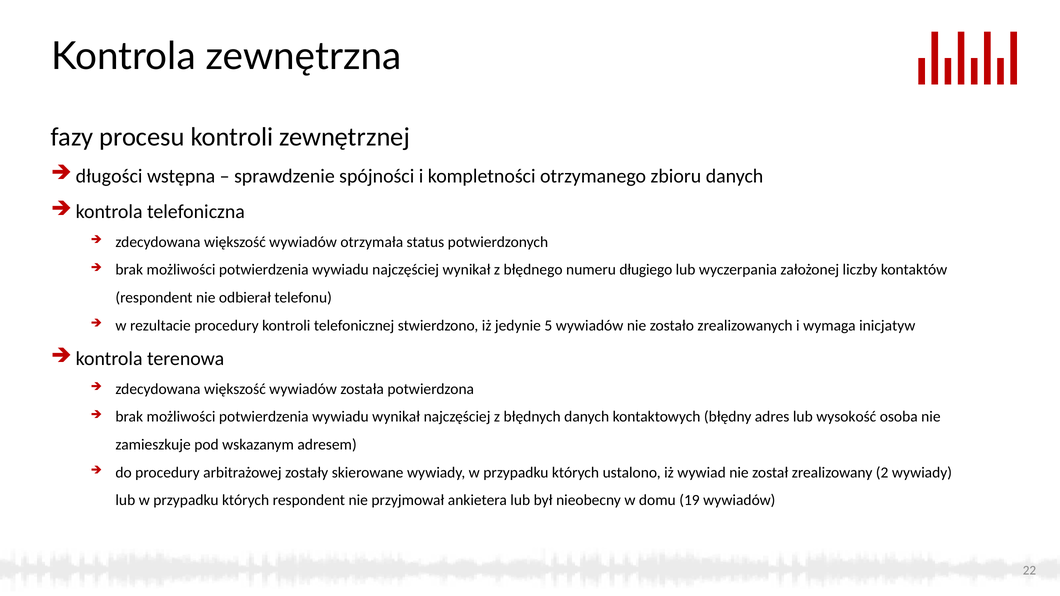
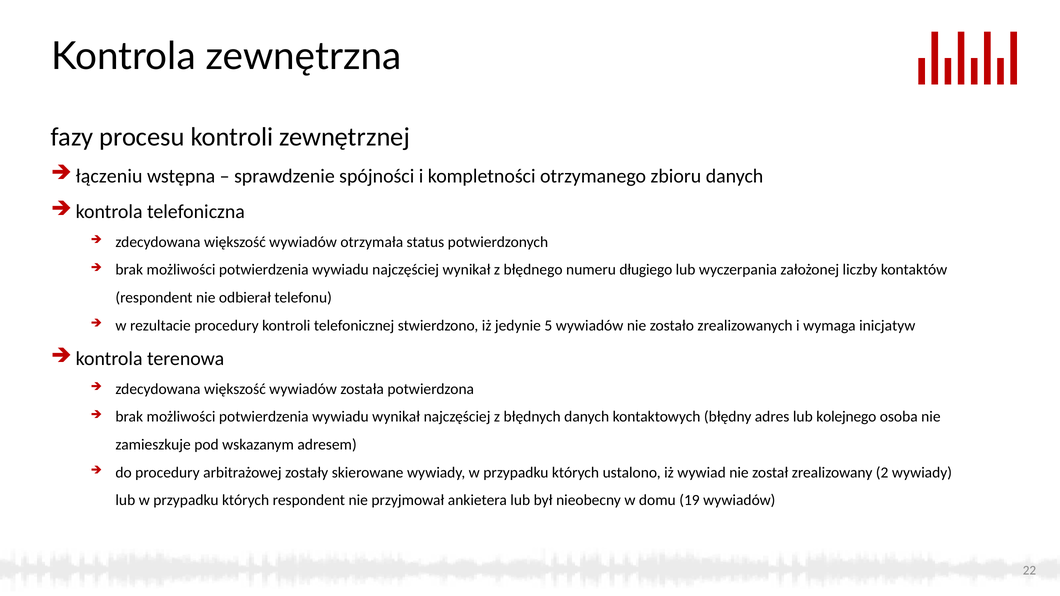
długości: długości -> łączeniu (109, 176)
wysokość: wysokość -> kolejnego (846, 417)
